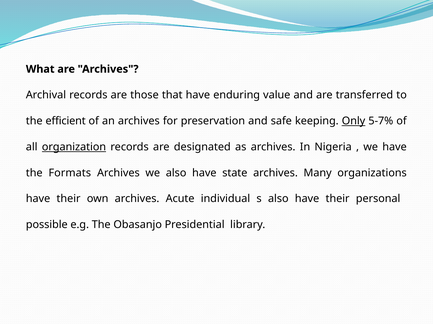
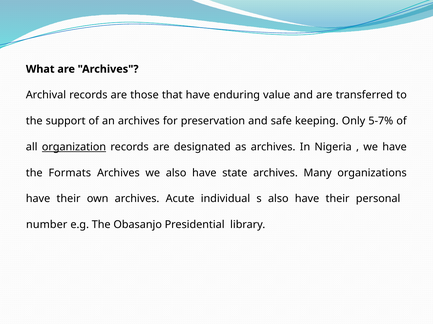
efficient: efficient -> support (66, 121)
Only underline: present -> none (354, 121)
possible: possible -> number (47, 225)
